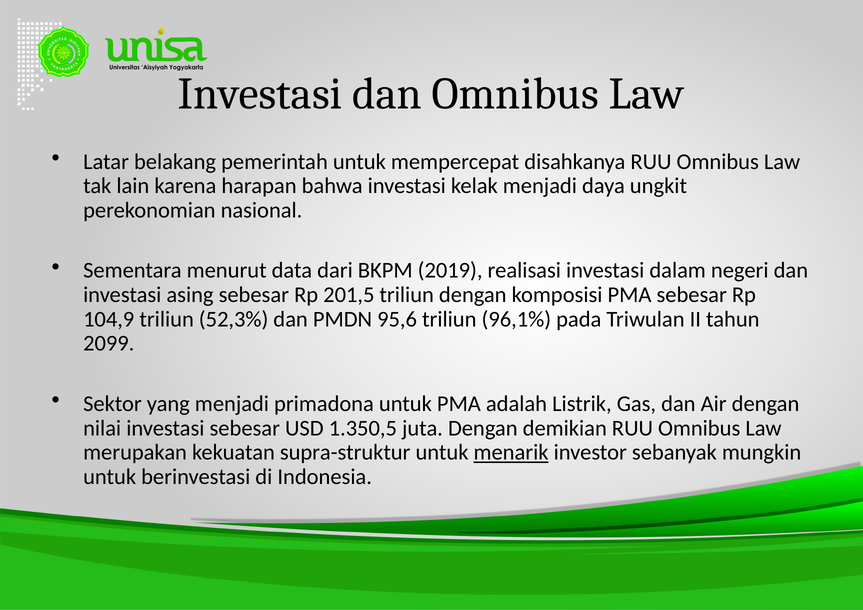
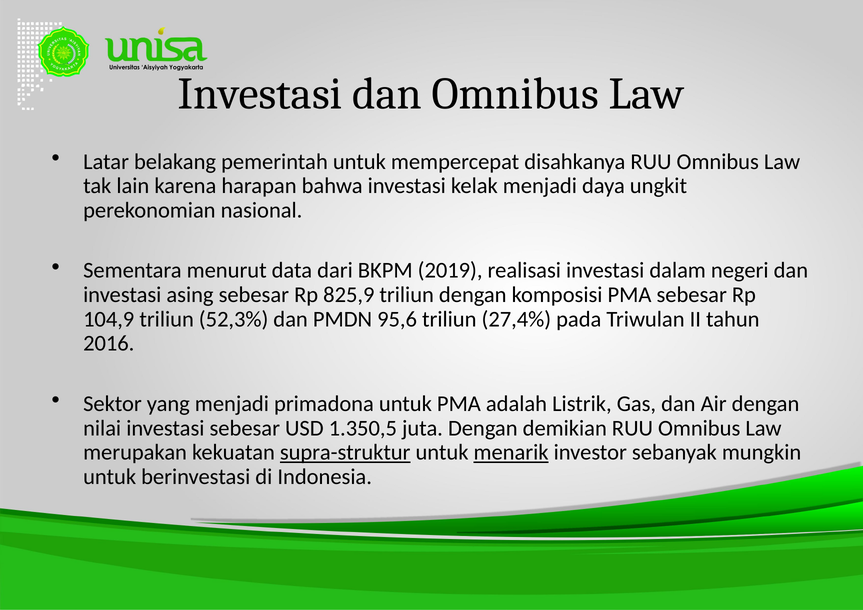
201,5: 201,5 -> 825,9 (349, 295)
96,1%: 96,1% -> 27,4% (516, 319)
2099: 2099 -> 2016 (109, 344)
supra-struktur underline: none -> present (345, 453)
